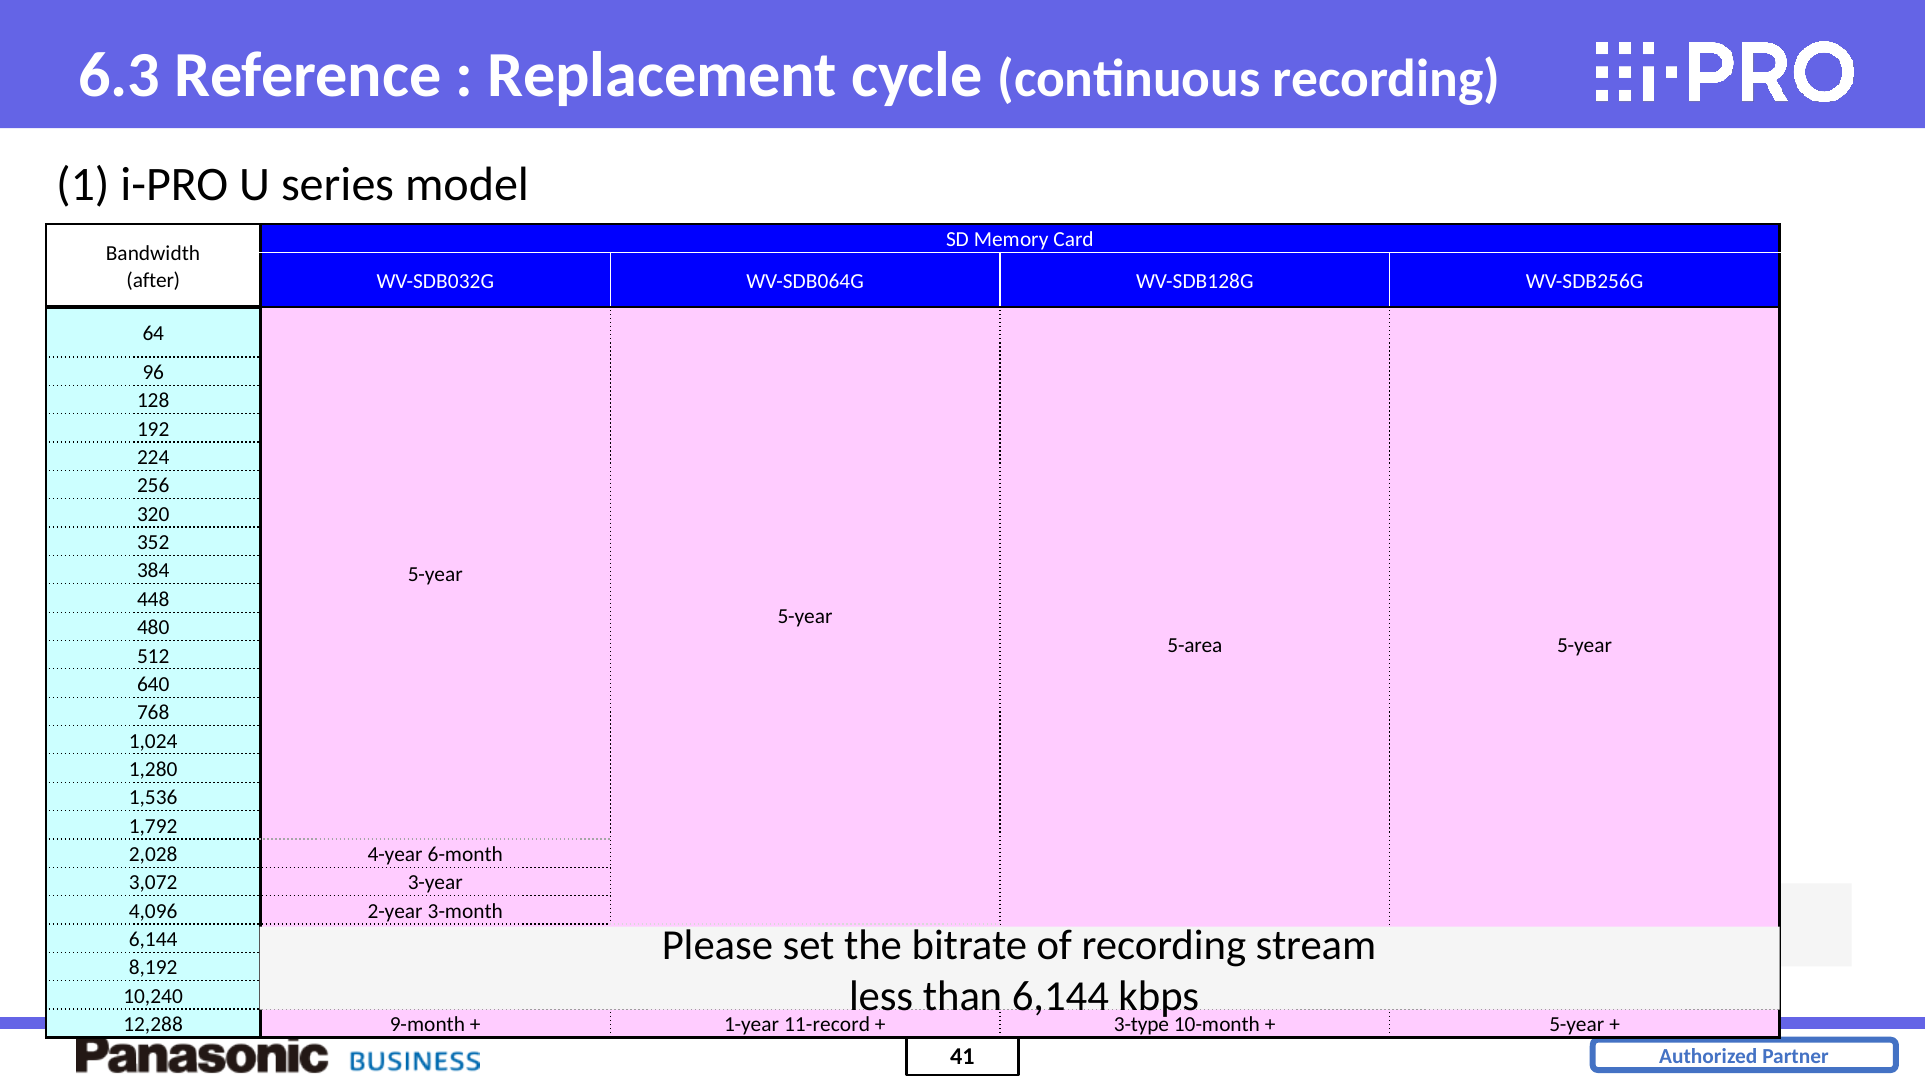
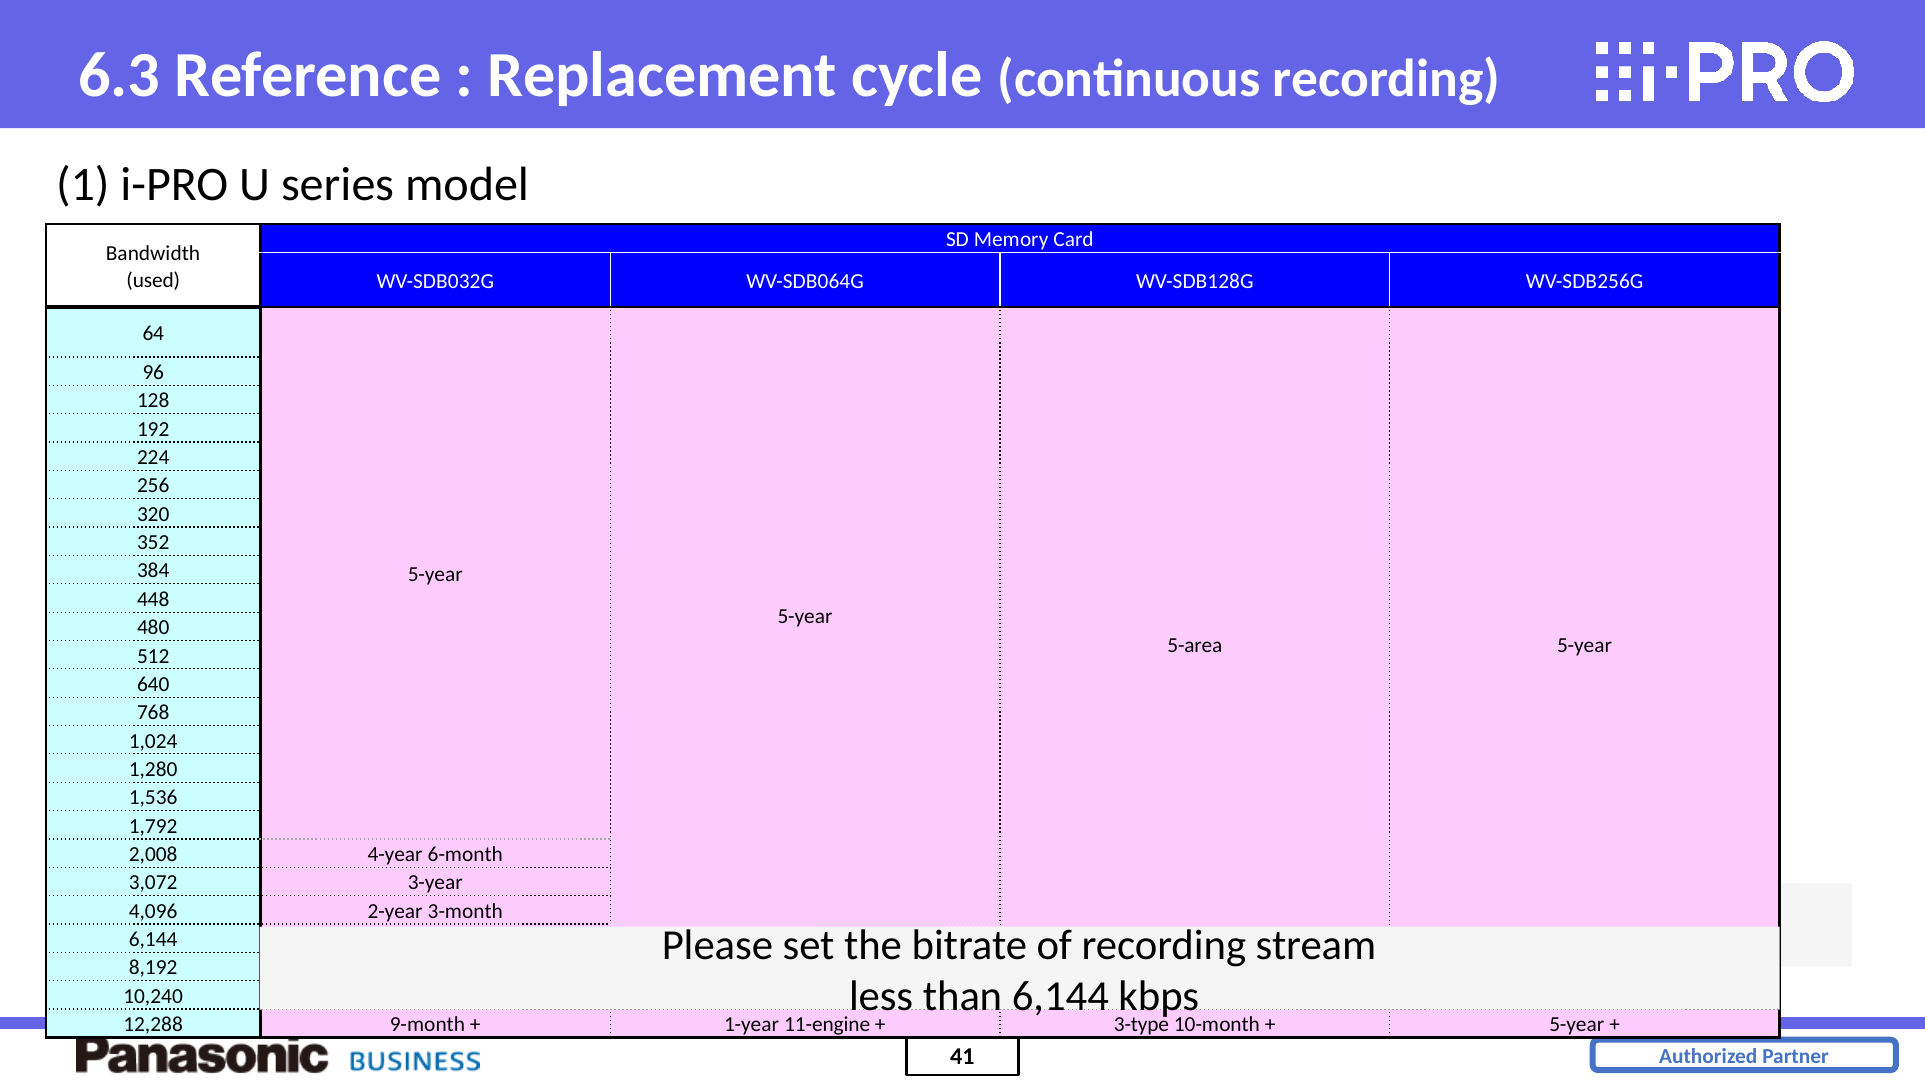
after: after -> used (153, 280)
2,028: 2,028 -> 2,008 (153, 854)
11-record: 11-record -> 11-engine (827, 1024)
